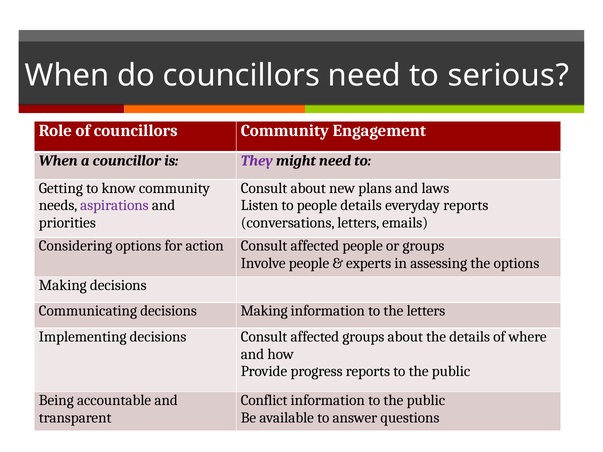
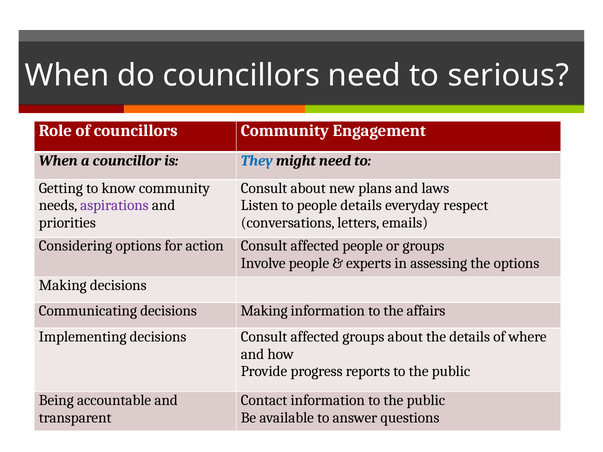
They colour: purple -> blue (257, 161)
everyday reports: reports -> respect (466, 206)
the letters: letters -> affairs (426, 311)
Conflict: Conflict -> Contact (264, 401)
